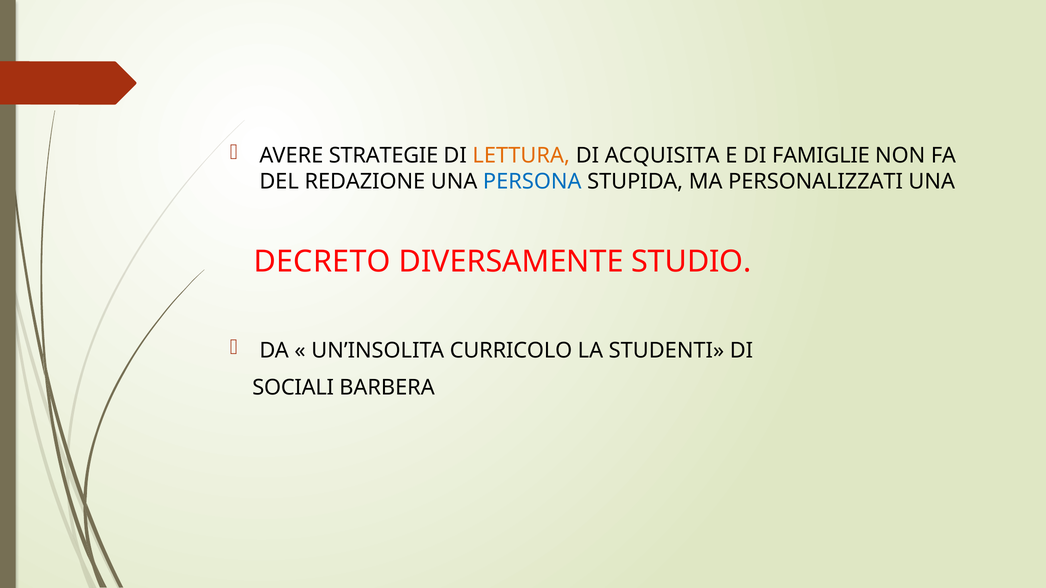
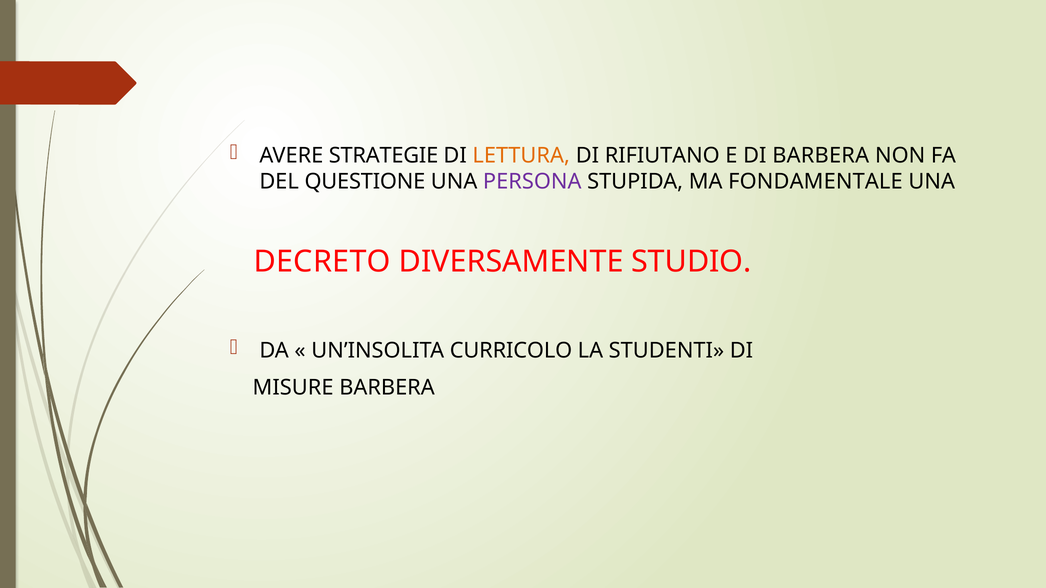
ACQUISITA: ACQUISITA -> RIFIUTANO (662, 156)
DI FAMIGLIE: FAMIGLIE -> BARBERA (821, 156)
REDAZIONE: REDAZIONE -> QUESTIONE (365, 182)
PERSONA colour: blue -> purple (532, 182)
PERSONALIZZATI: PERSONALIZZATI -> FONDAMENTALE (815, 182)
SOCIALI: SOCIALI -> MISURE (293, 388)
